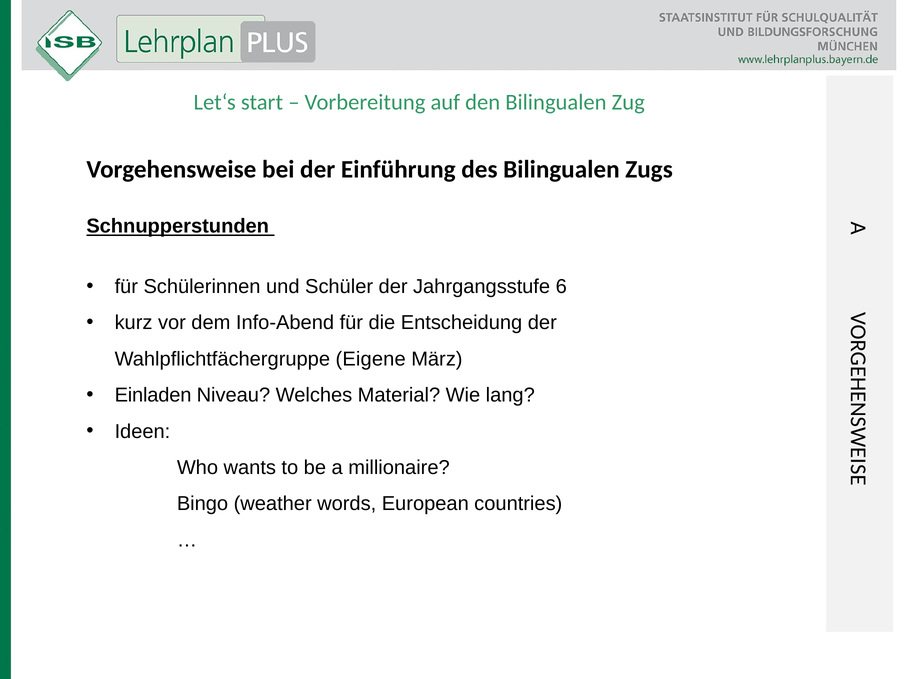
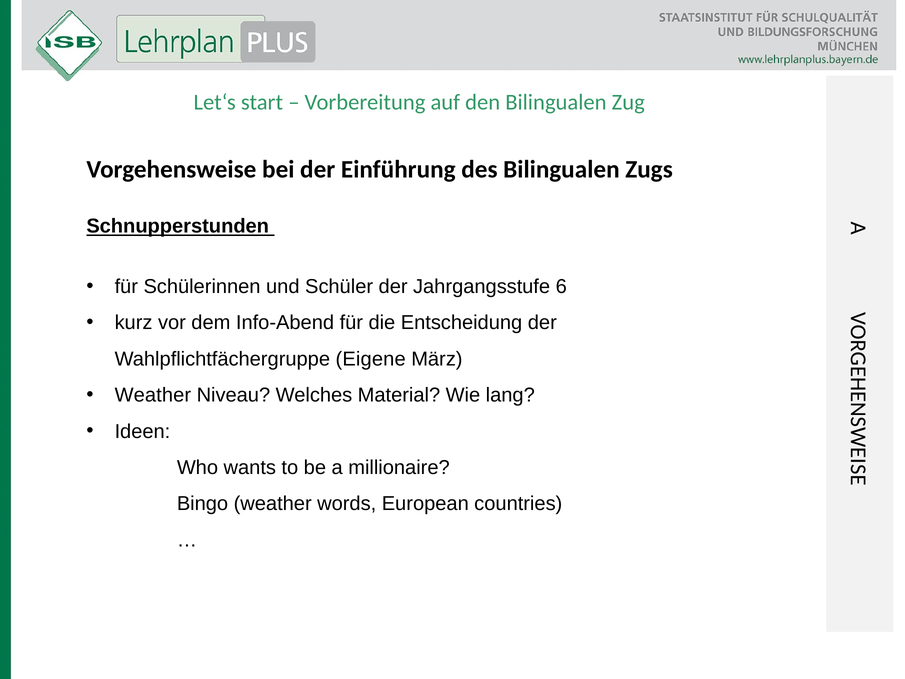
Einladen: Einladen -> Weather (153, 395)
